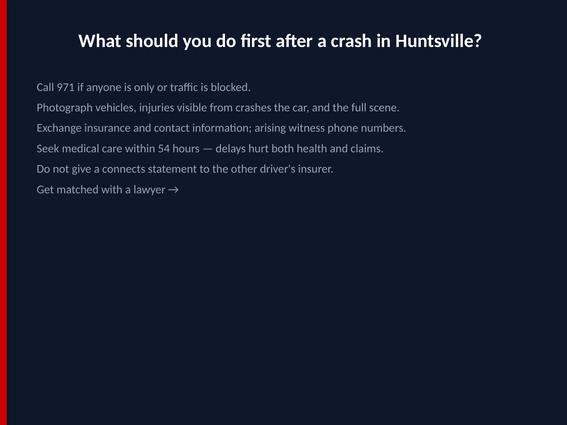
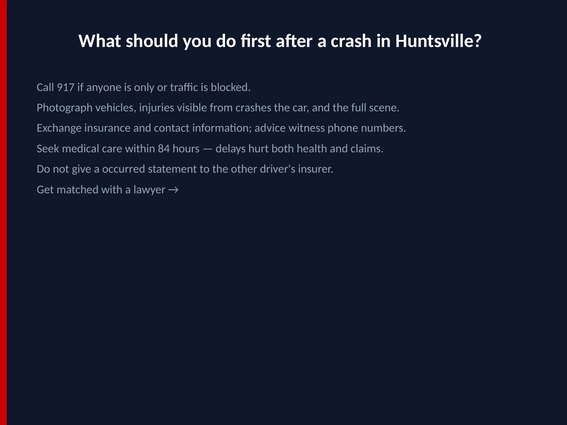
971: 971 -> 917 (66, 87)
arising: arising -> advice (270, 128)
54: 54 -> 84 (164, 149)
connects: connects -> occurred (124, 169)
